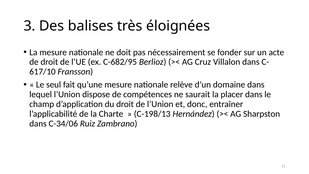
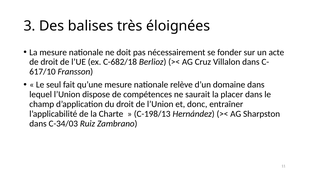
C-682/95: C-682/95 -> C-682/18 (120, 62)
C-34/06: C-34/06 -> C-34/03 (63, 123)
